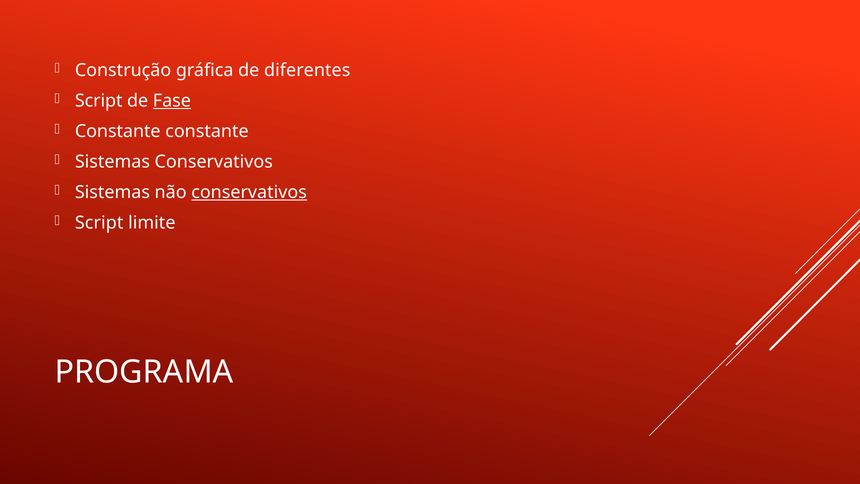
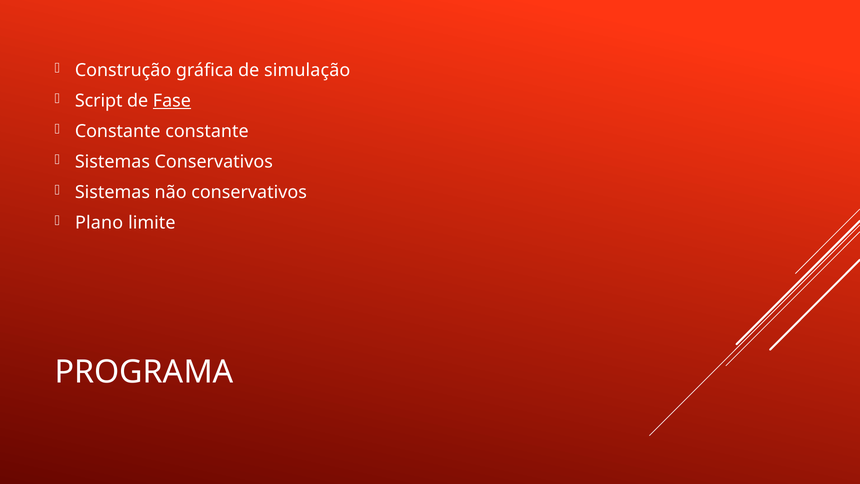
diferentes: diferentes -> simulação (307, 70)
conservativos underline: present -> none (249, 192)
Script: Script -> Plano (99, 223)
